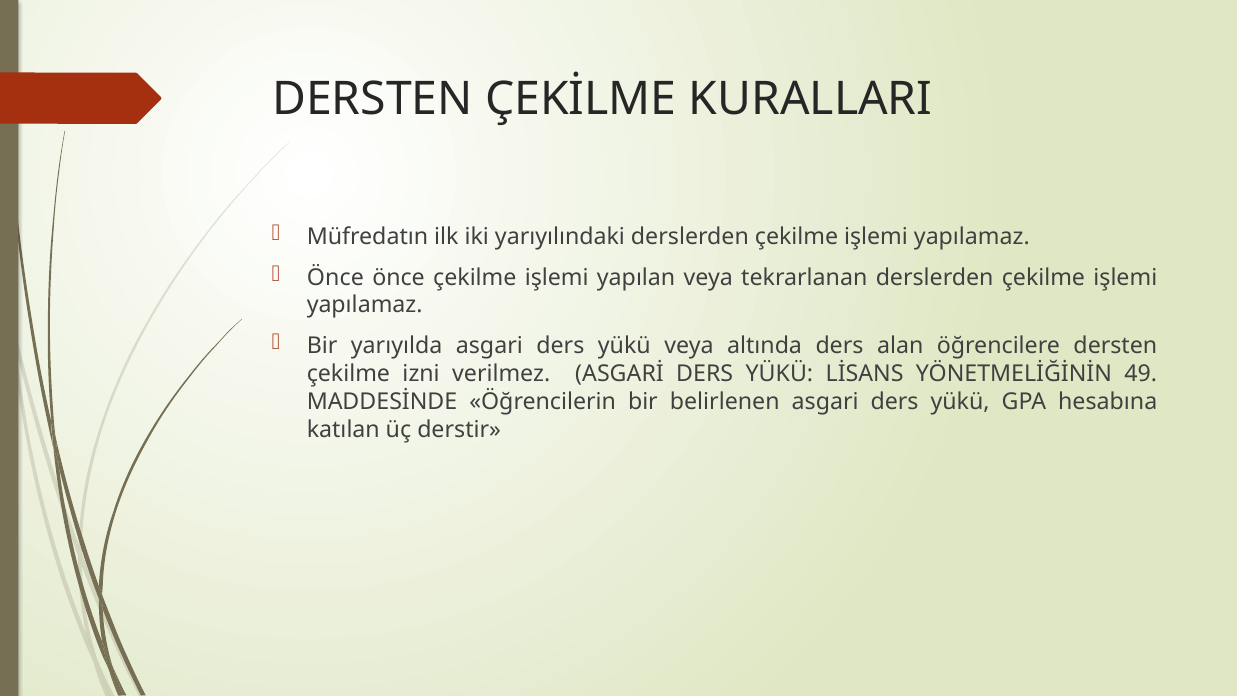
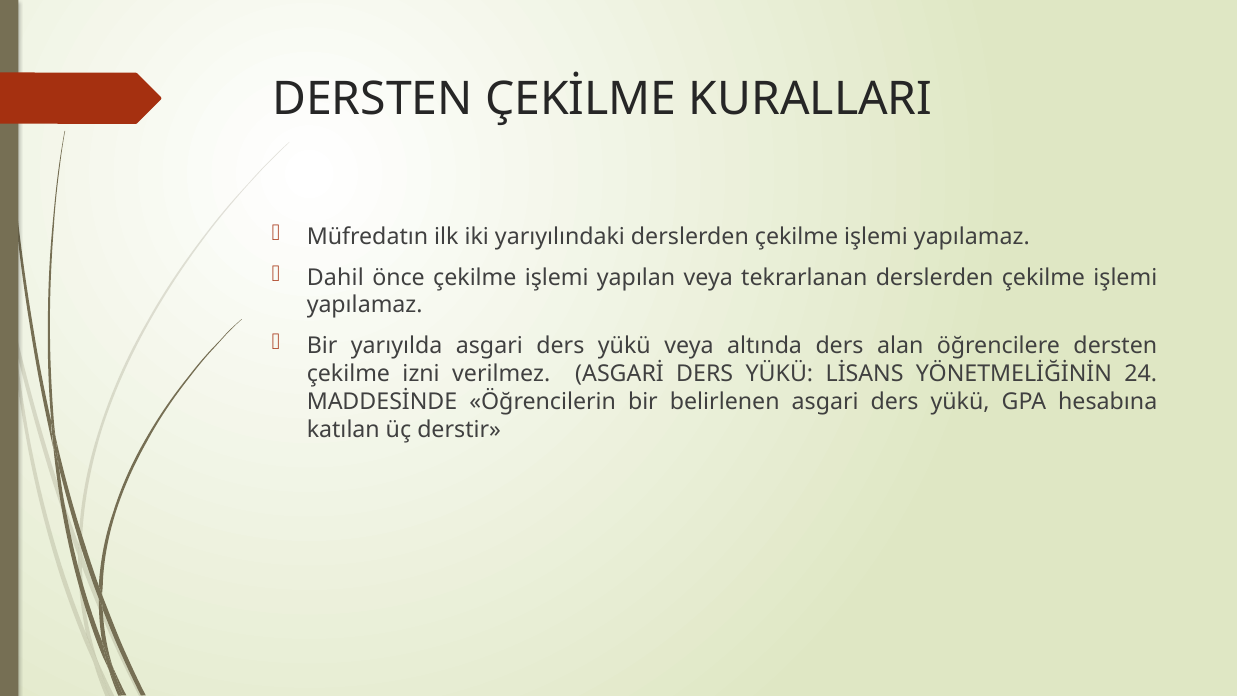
Önce: Önce -> Dahil (335, 277)
49: 49 -> 24 (1141, 374)
